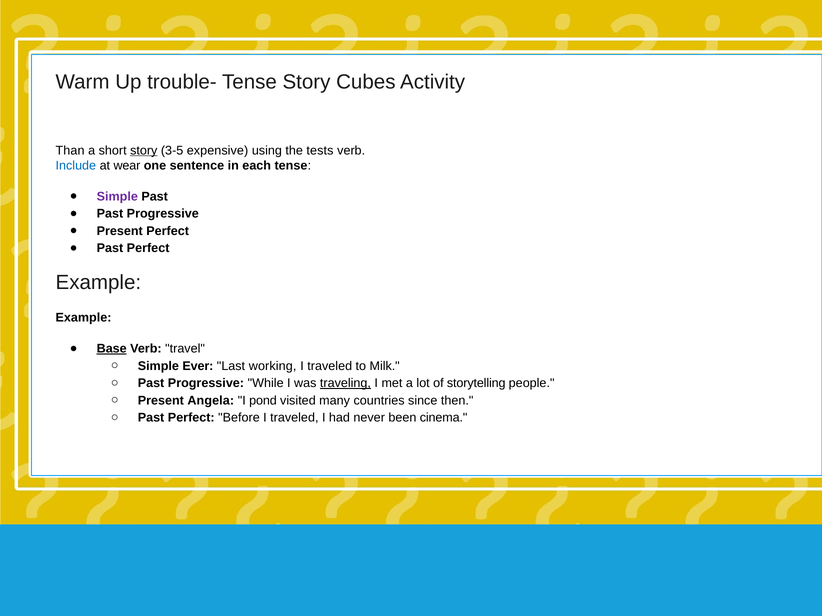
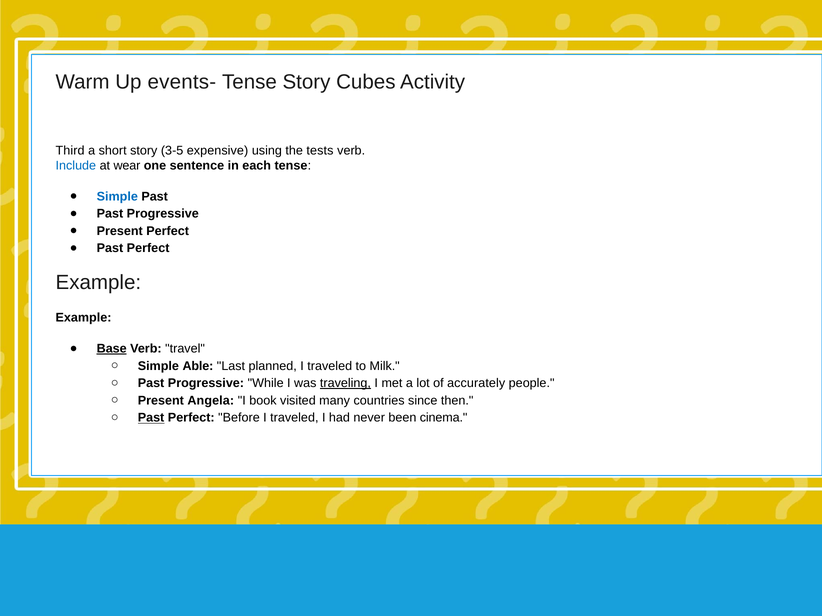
trouble-: trouble- -> events- (182, 82)
Than: Than -> Third (70, 151)
story underline: present -> none (144, 151)
Simple colour: purple -> blue (117, 197)
Ever: Ever -> Able (198, 366)
working: working -> planned (273, 366)
storytelling: storytelling -> accurately (476, 384)
pond: pond -> book (263, 401)
Past underline: none -> present (151, 418)
